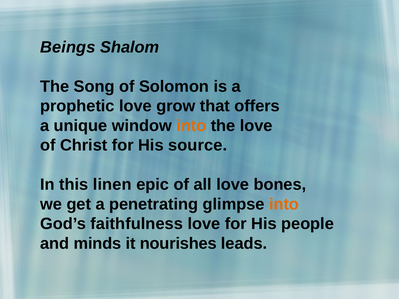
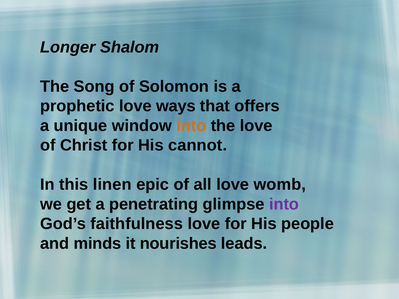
Beings: Beings -> Longer (68, 47)
grow: grow -> ways (176, 106)
source: source -> cannot (198, 145)
bones: bones -> womb (280, 185)
into colour: orange -> purple (284, 204)
